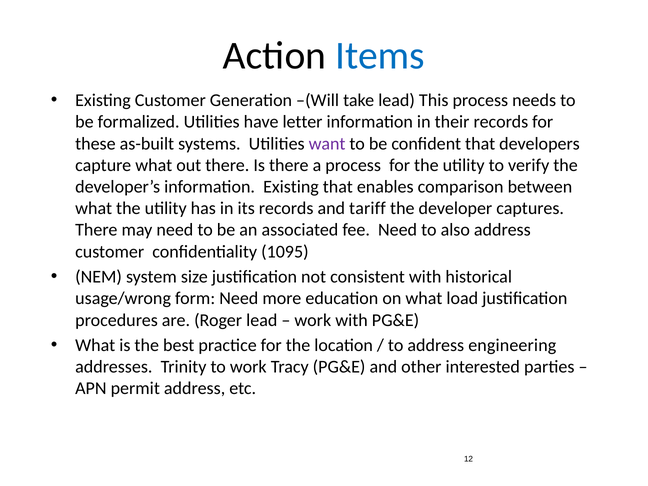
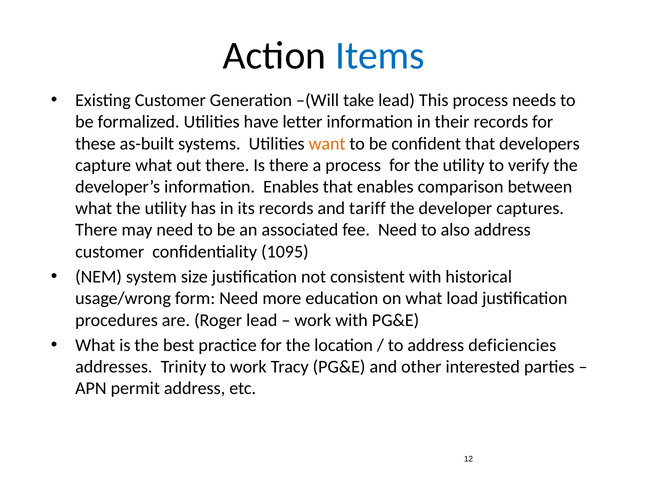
want colour: purple -> orange (327, 144)
information Existing: Existing -> Enables (291, 187)
engineering: engineering -> deficiencies (512, 345)
